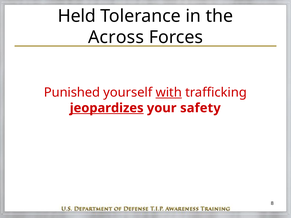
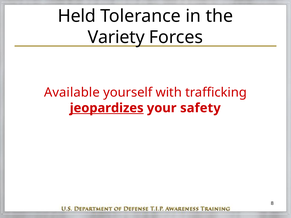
Across: Across -> Variety (116, 37)
Punished: Punished -> Available (72, 93)
with underline: present -> none (169, 93)
